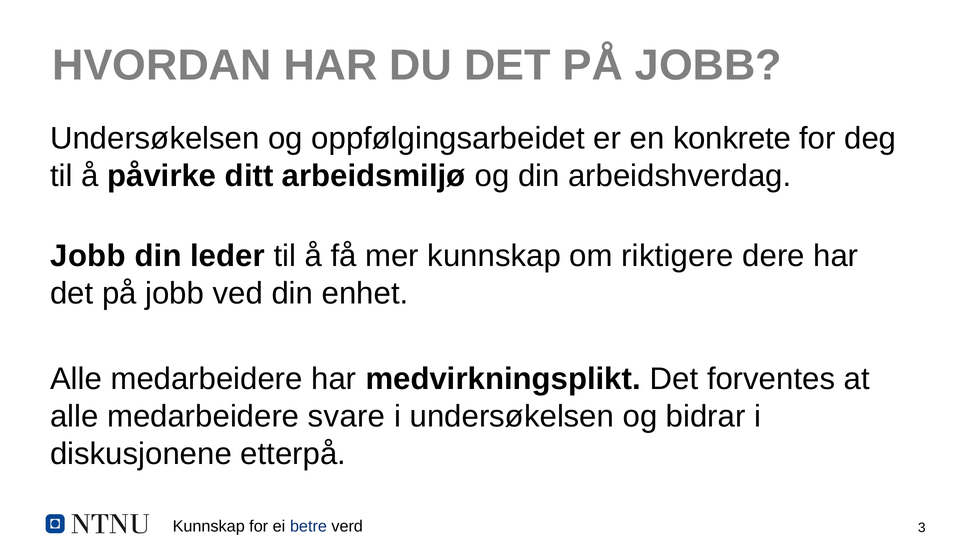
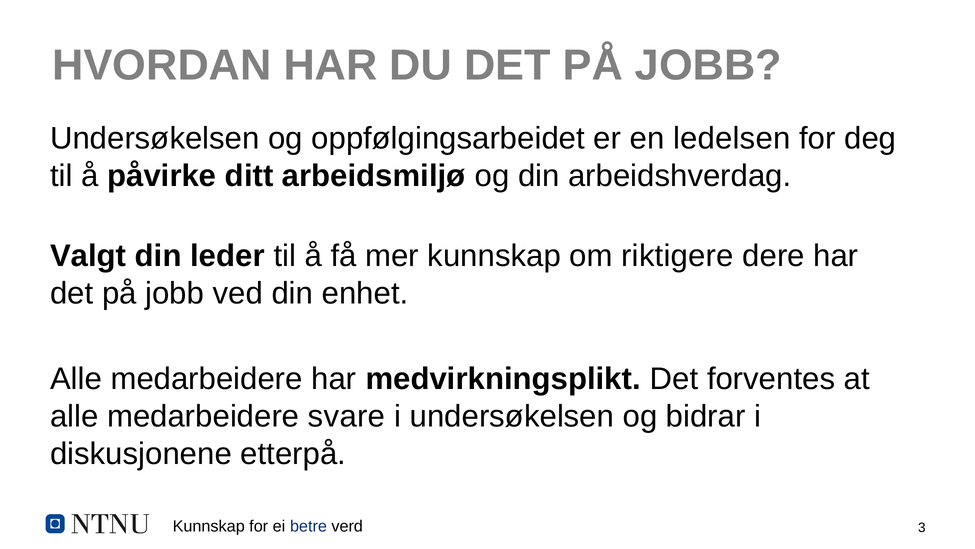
konkrete: konkrete -> ledelsen (732, 138)
Jobb: Jobb -> Valgt (88, 256)
